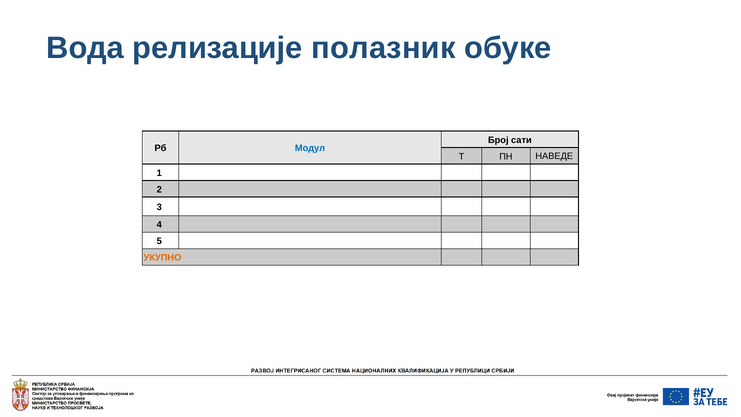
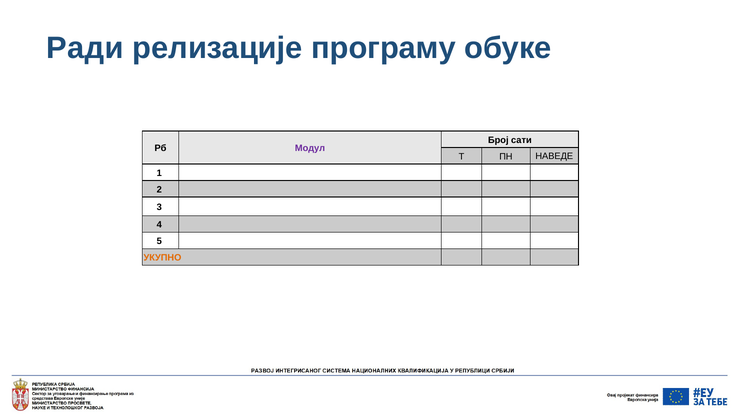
Вода: Вода -> Ради (85, 48)
полазник: полазник -> програму (384, 48)
Модул colour: blue -> purple (310, 148)
